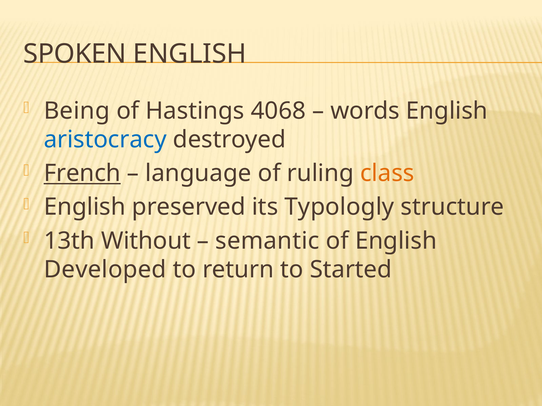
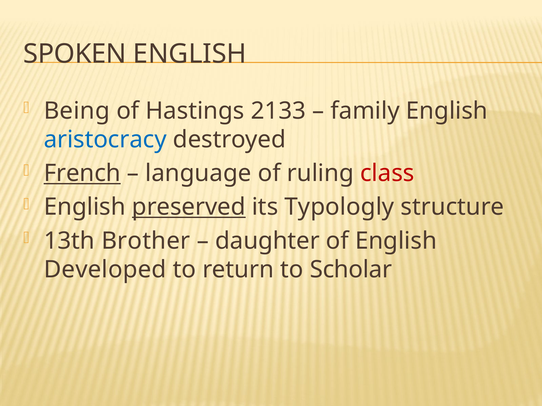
4068: 4068 -> 2133 (278, 111)
words: words -> family (365, 111)
class colour: orange -> red (387, 174)
preserved underline: none -> present (189, 207)
Without: Without -> Brother (146, 241)
semantic: semantic -> daughter (267, 241)
Started: Started -> Scholar (351, 270)
